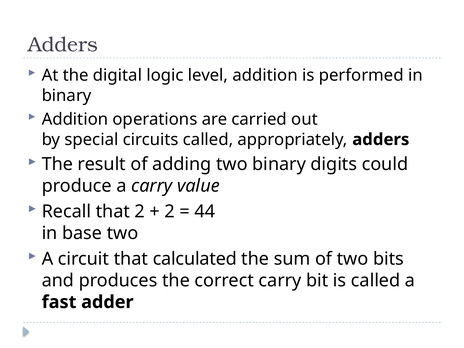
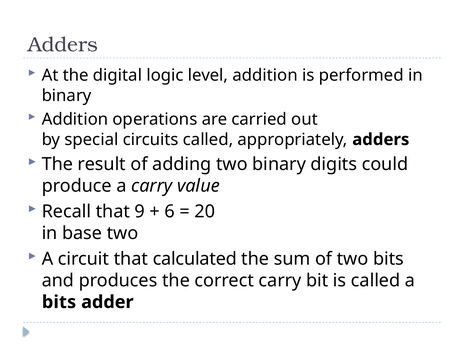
that 2: 2 -> 9 (140, 212)
2: 2 -> 6 (170, 212)
44: 44 -> 20 (205, 212)
fast: fast -> bits (59, 302)
